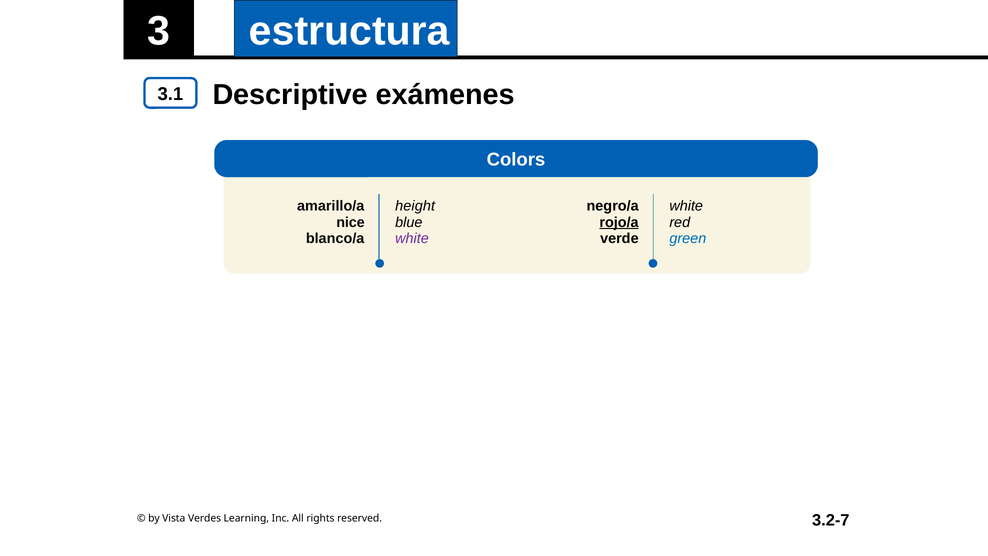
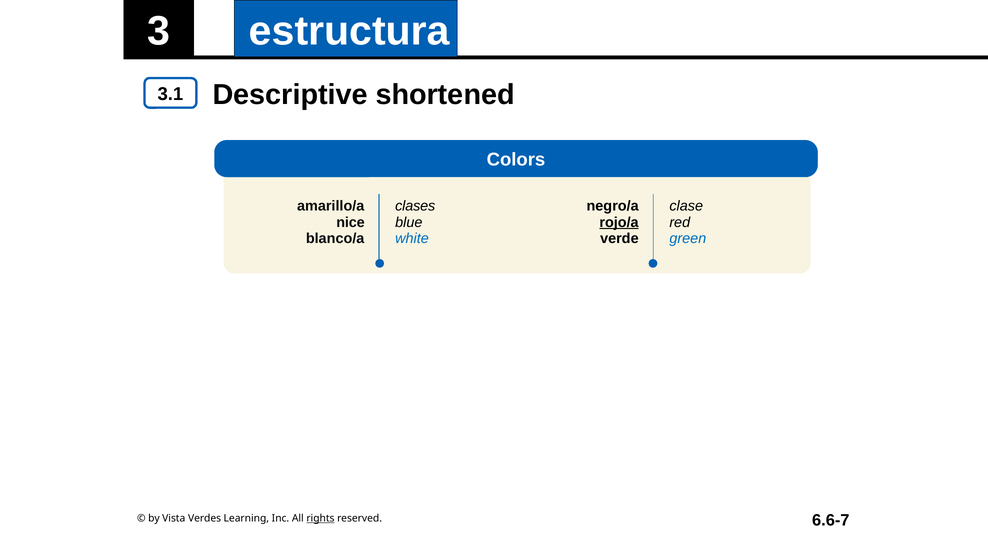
exámenes: exámenes -> shortened (445, 95)
height: height -> clases (415, 206)
white: white -> clase (686, 206)
white colour: purple -> blue (412, 238)
3.2-7: 3.2-7 -> 6.6-7 (831, 520)
rights underline: none -> present (320, 518)
